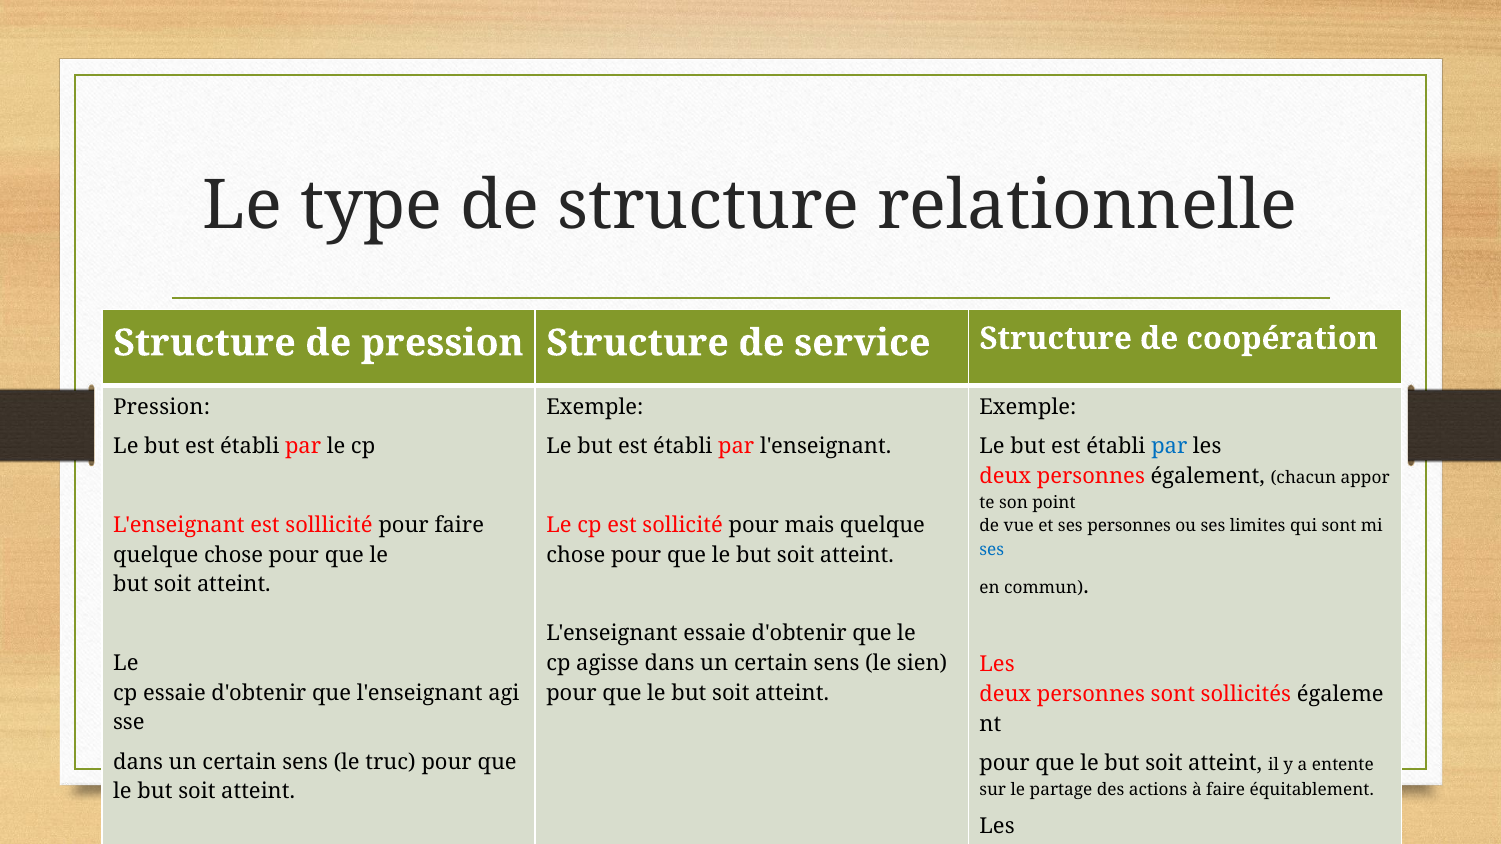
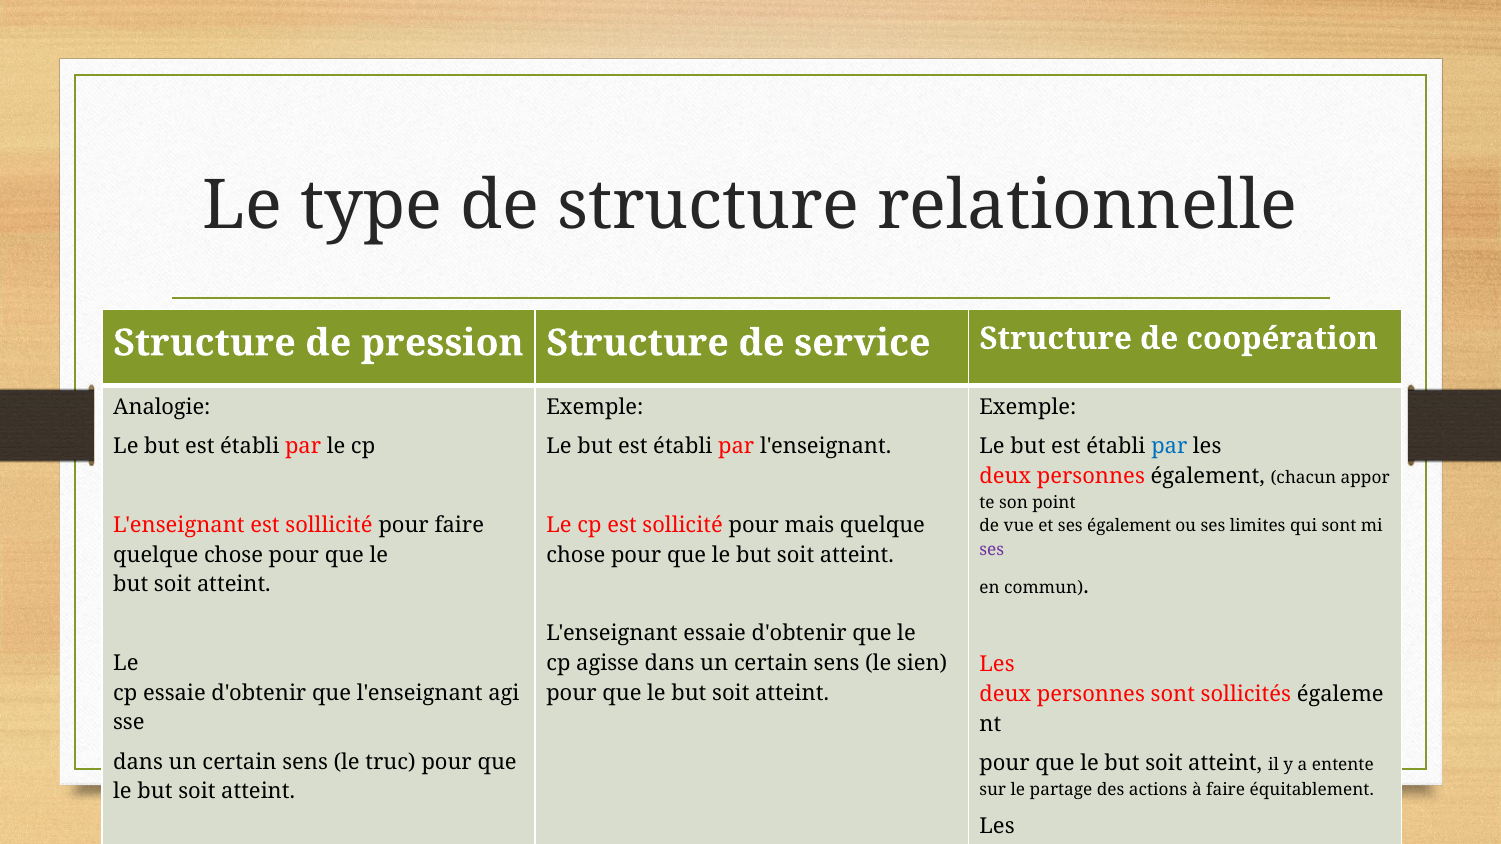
Pression: Pression -> Analogie (162, 408)
ses personnes: personnes -> également (1129, 526)
ses colour: blue -> purple (992, 550)
